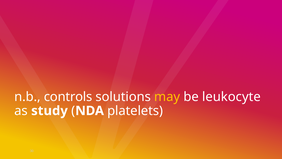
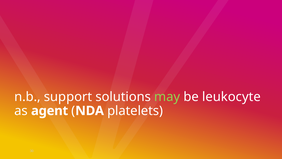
controls: controls -> support (68, 97)
may colour: yellow -> light green (167, 97)
study: study -> agent (50, 111)
